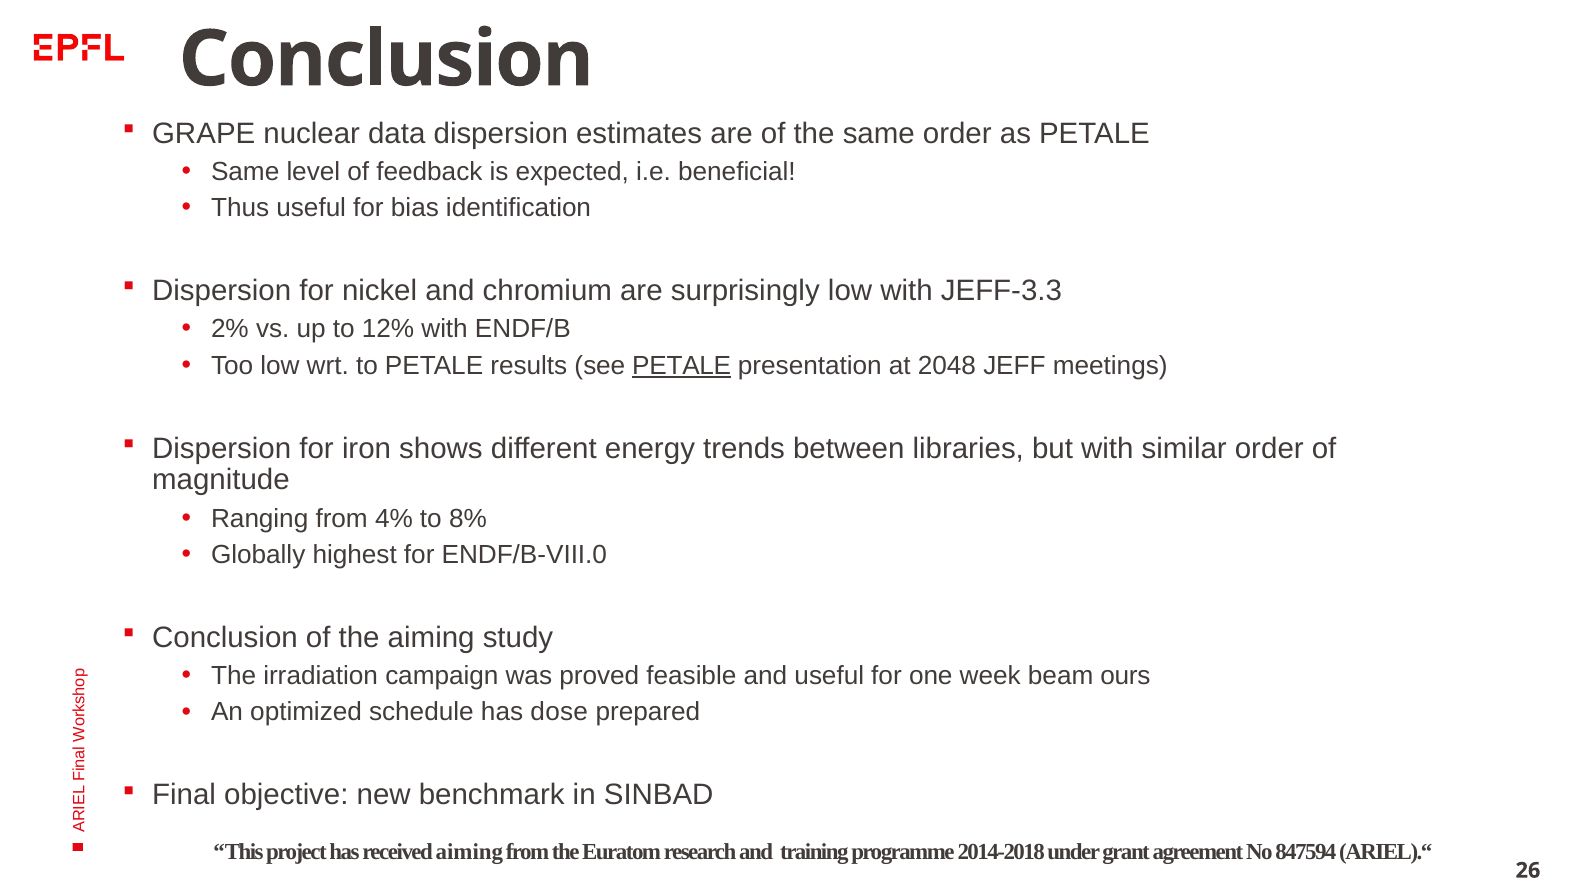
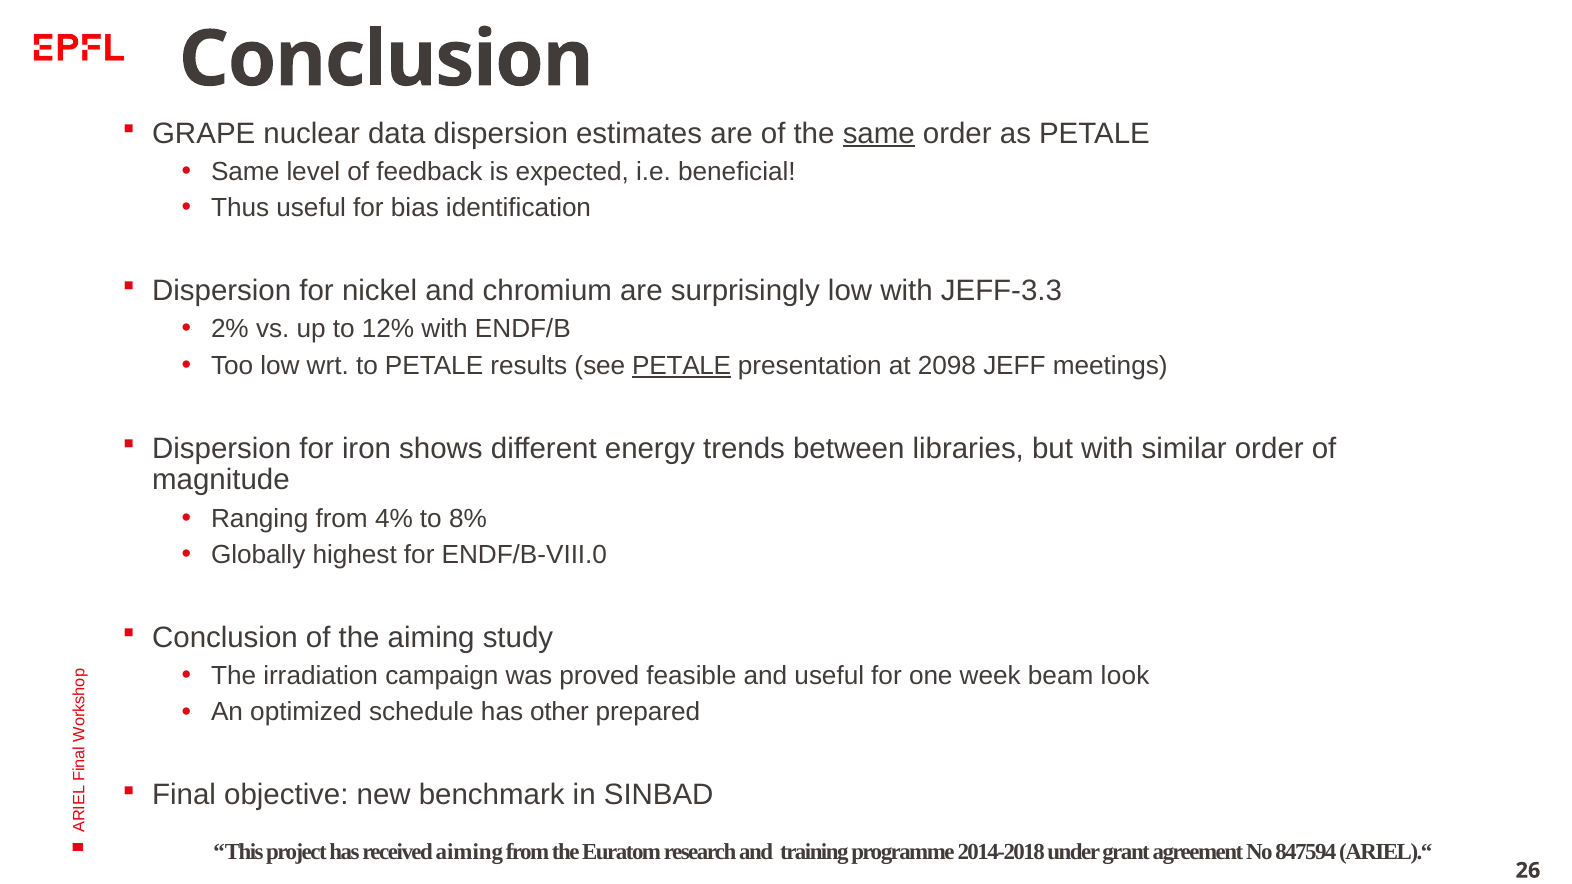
same underline: none -> present (879, 133)
2048: 2048 -> 2098 (947, 366)
ours: ours -> look (1125, 676)
dose: dose -> other (559, 713)
